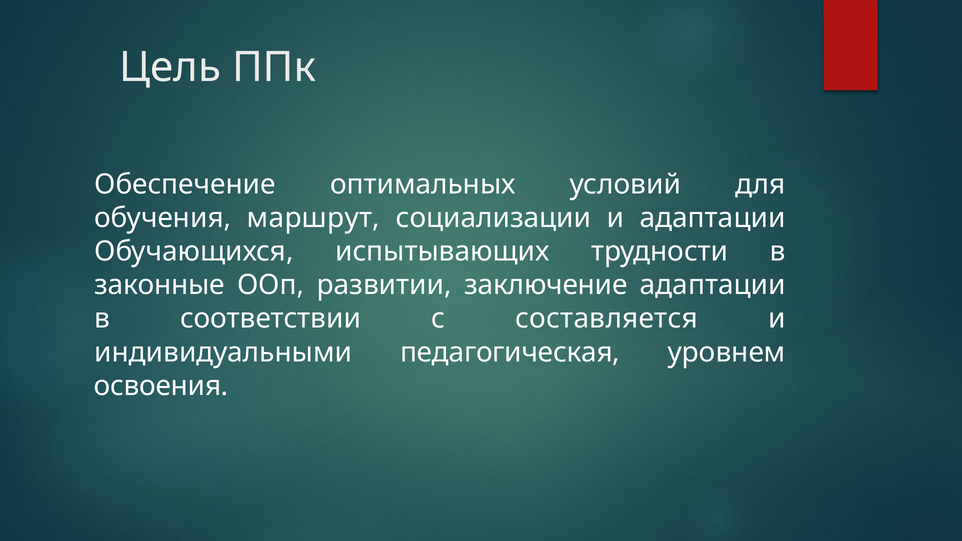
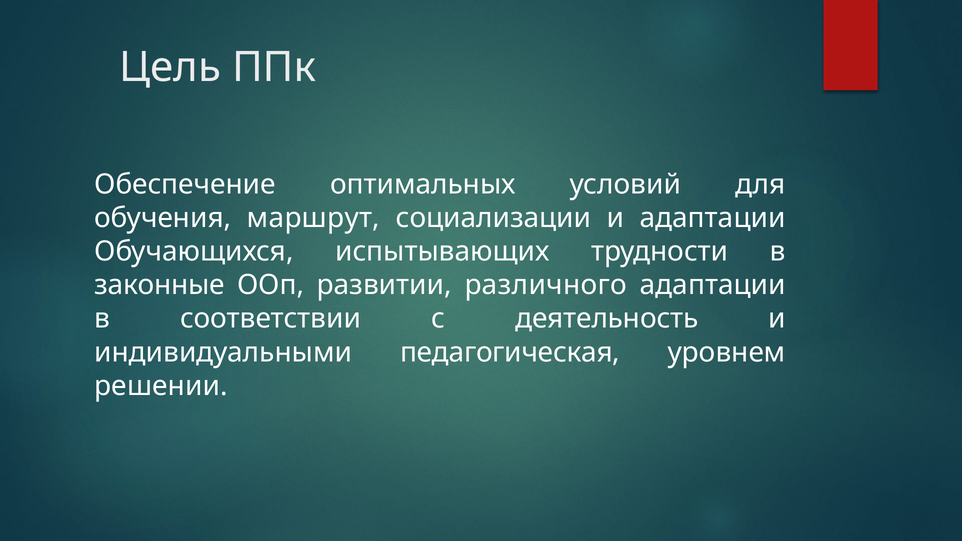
заключение: заключение -> различного (546, 285)
составляется: составляется -> деятельность (607, 319)
освоения: освоения -> решении (161, 386)
